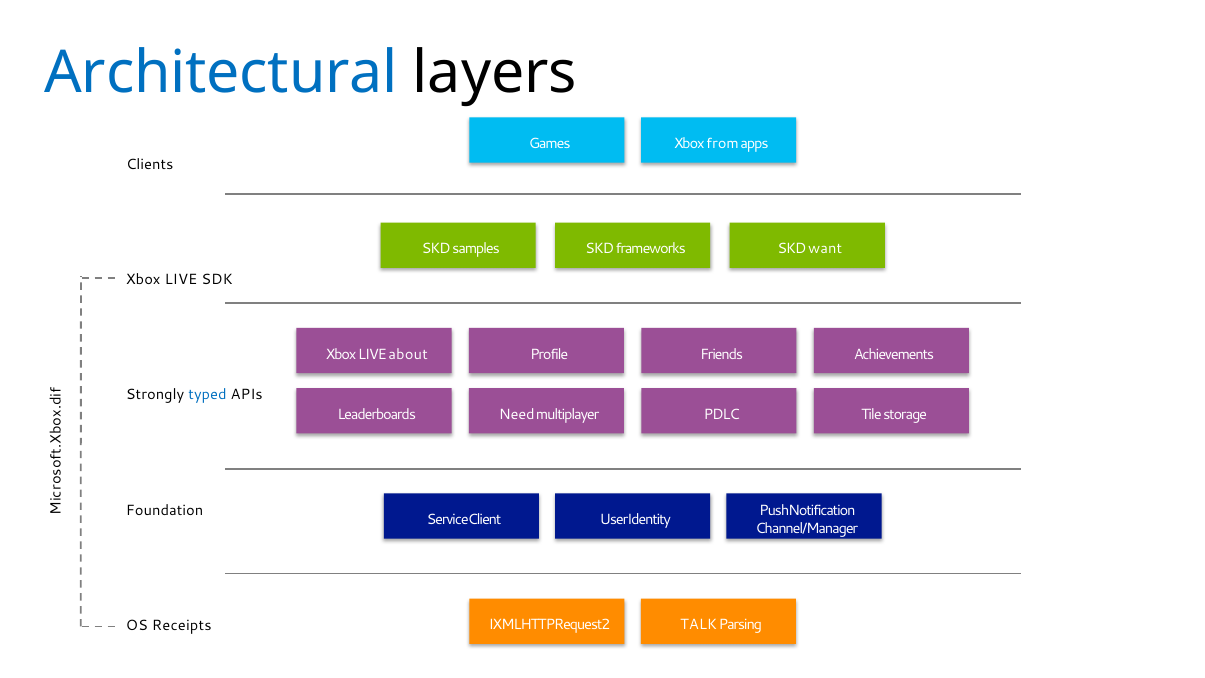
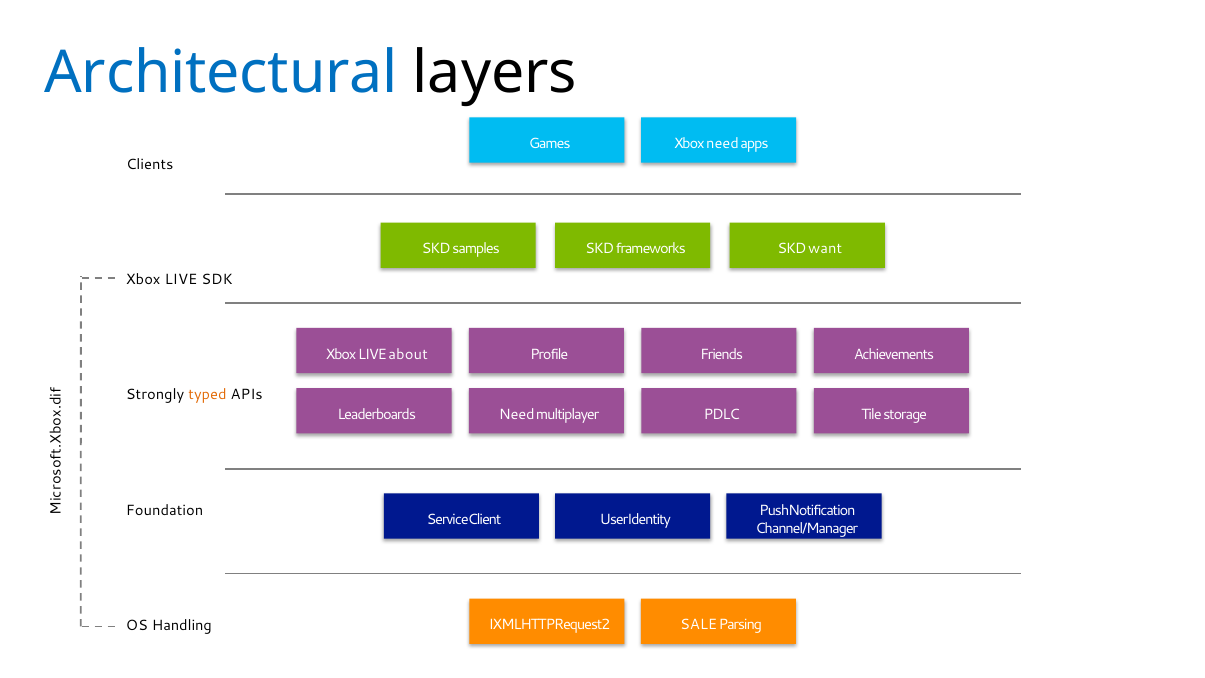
Xbox from: from -> need (723, 144)
typed colour: blue -> orange (208, 395)
TALK: TALK -> SALE (699, 625)
Receipts: Receipts -> Handling (182, 625)
